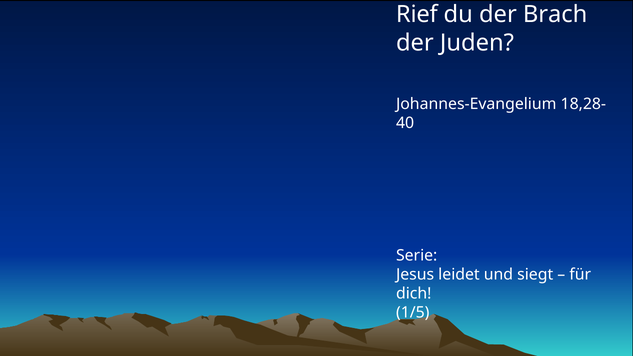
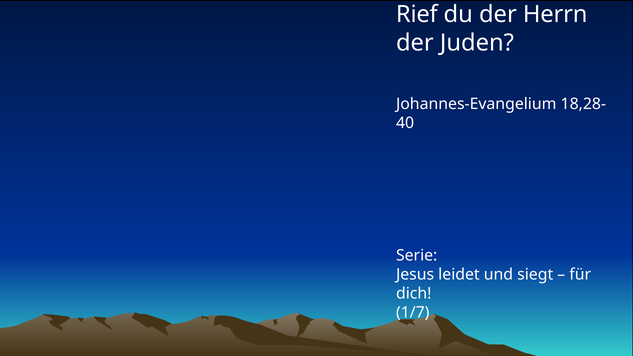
Brach: Brach -> Herrn (555, 14)
1/5: 1/5 -> 1/7 (413, 313)
